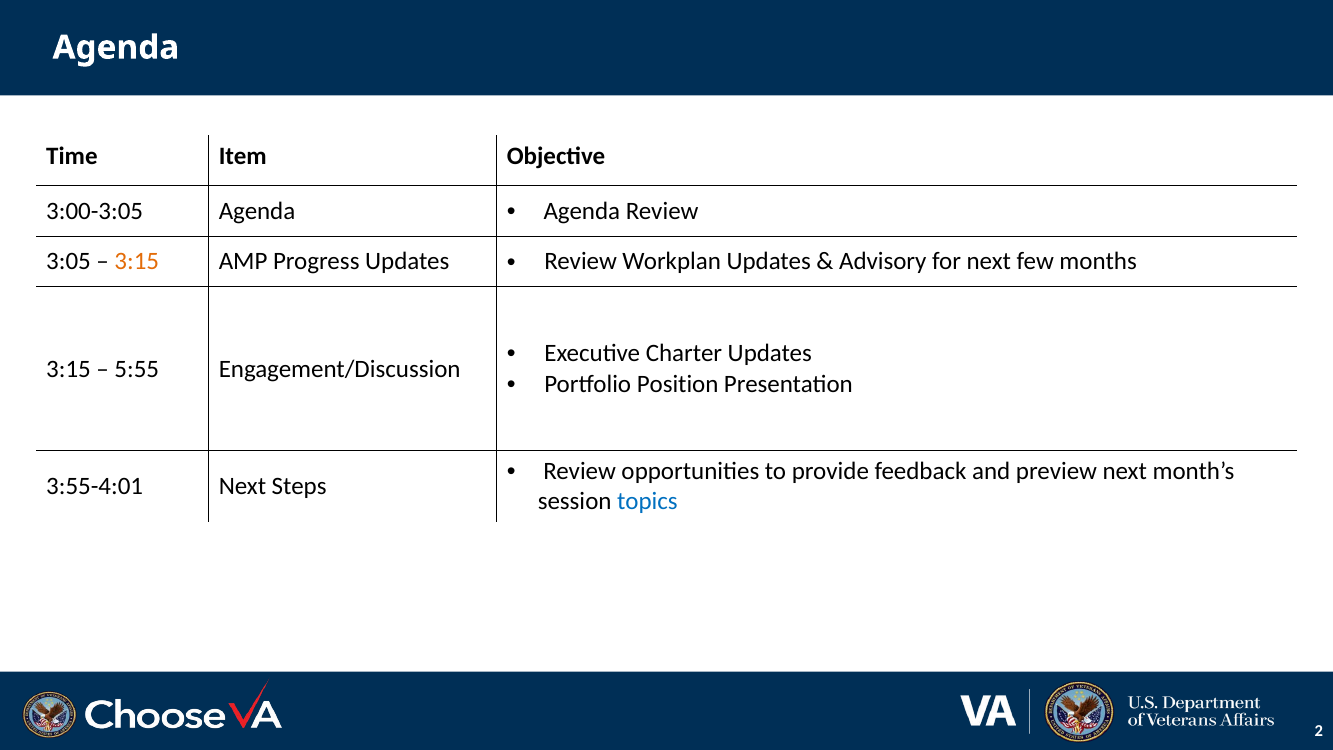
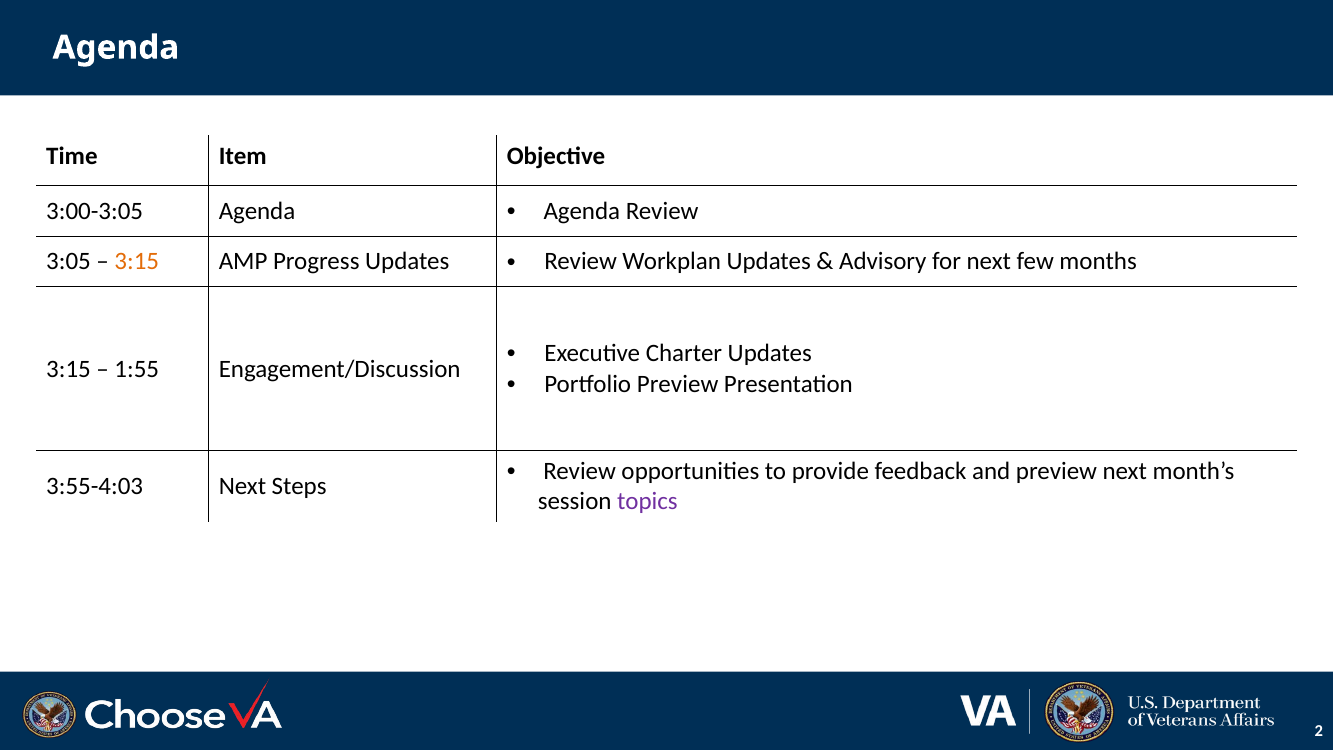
5:55: 5:55 -> 1:55 (137, 369)
Portfolio Position: Position -> Preview (678, 384)
3:55-4:01: 3:55-4:01 -> 3:55-4:03 (95, 486)
topics colour: blue -> purple (647, 501)
